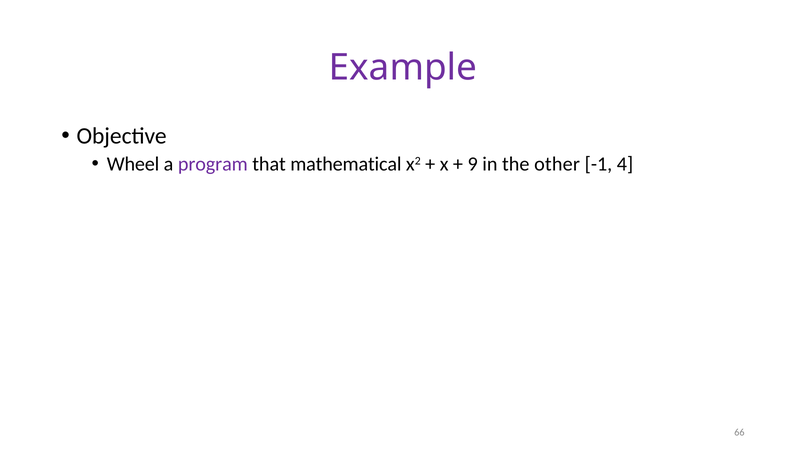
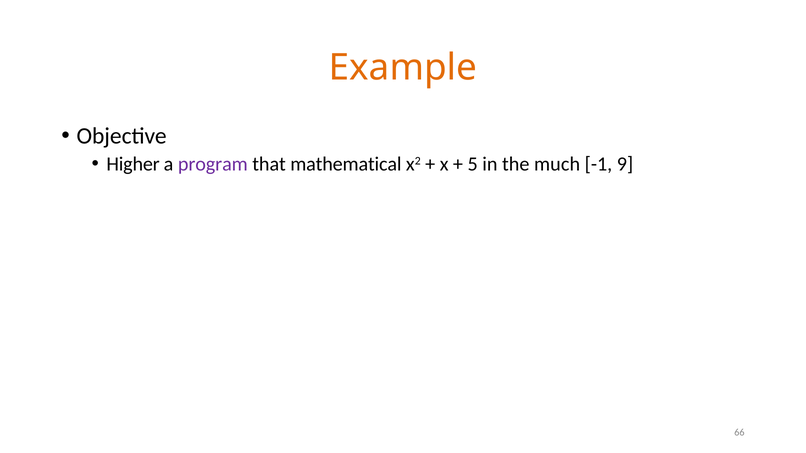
Example colour: purple -> orange (403, 68)
Wheel: Wheel -> Higher (133, 164)
9: 9 -> 5 (473, 164)
other: other -> much (557, 164)
4: 4 -> 9 (625, 164)
